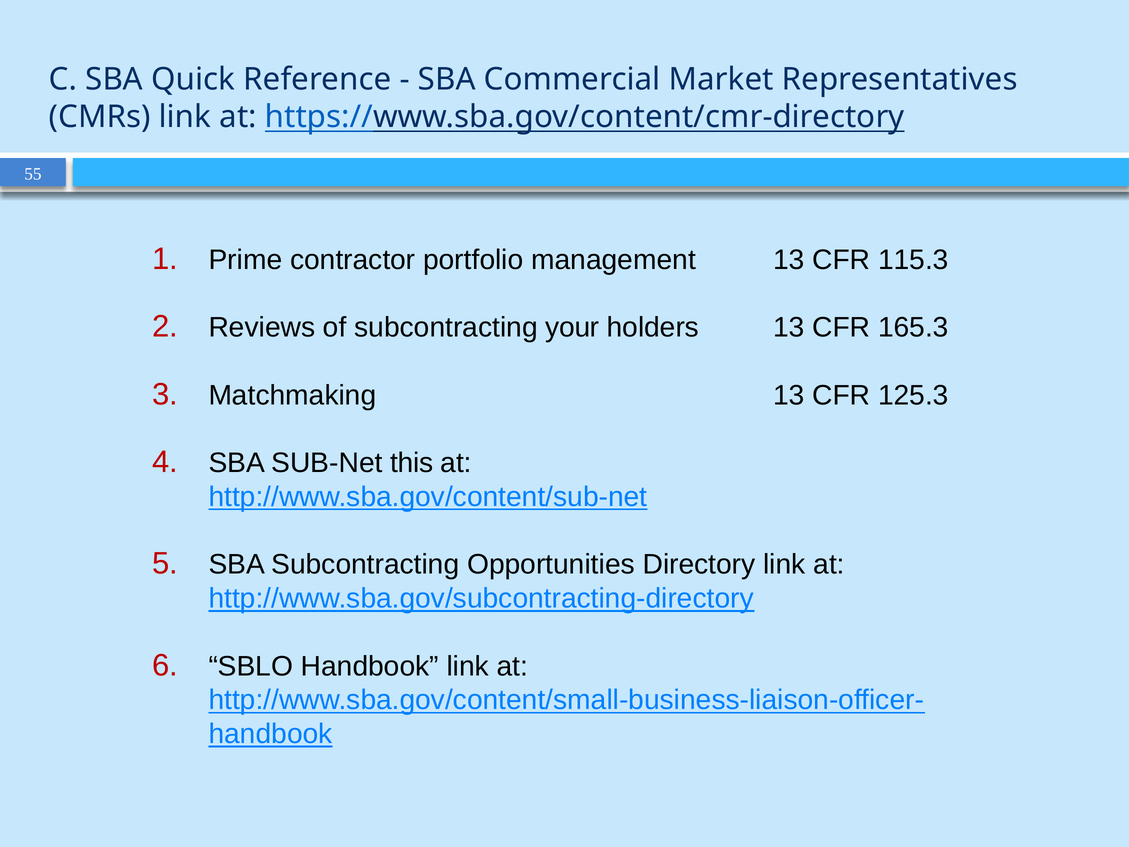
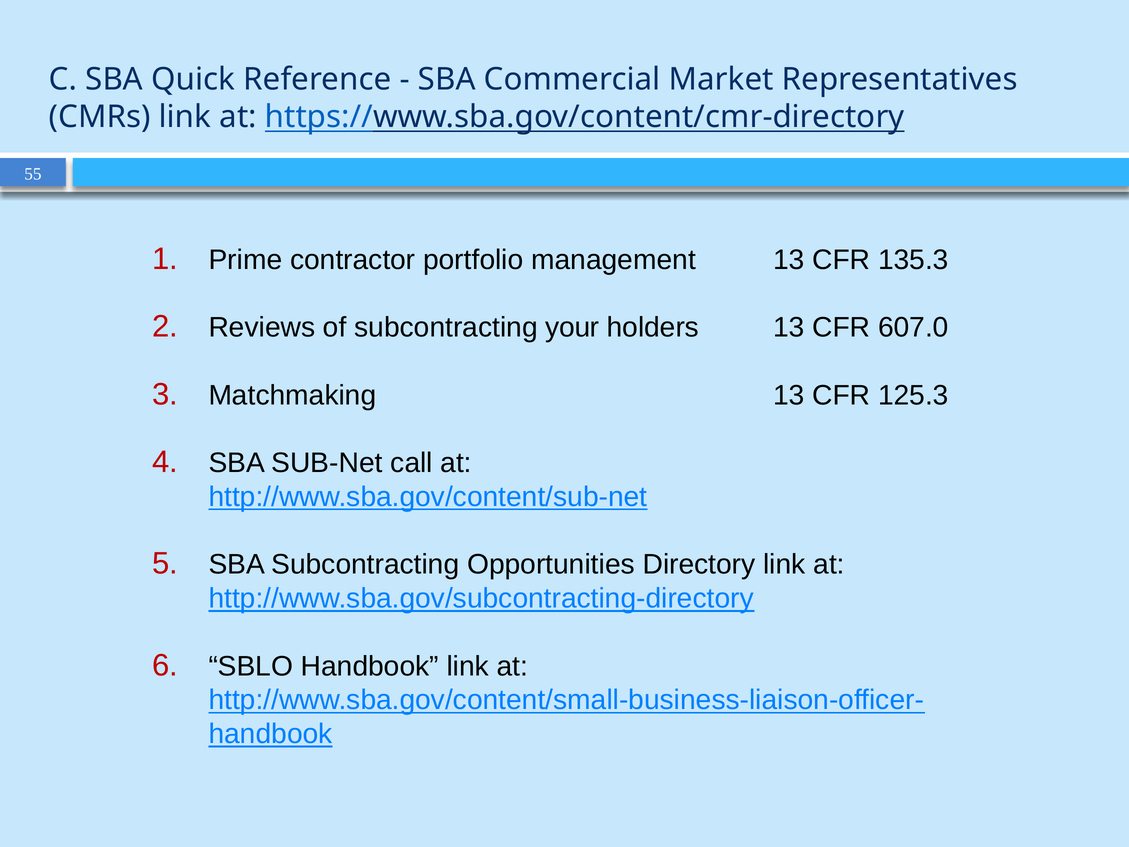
115.3: 115.3 -> 135.3 (913, 260)
165.3: 165.3 -> 607.0 (913, 327)
this: this -> call (412, 463)
